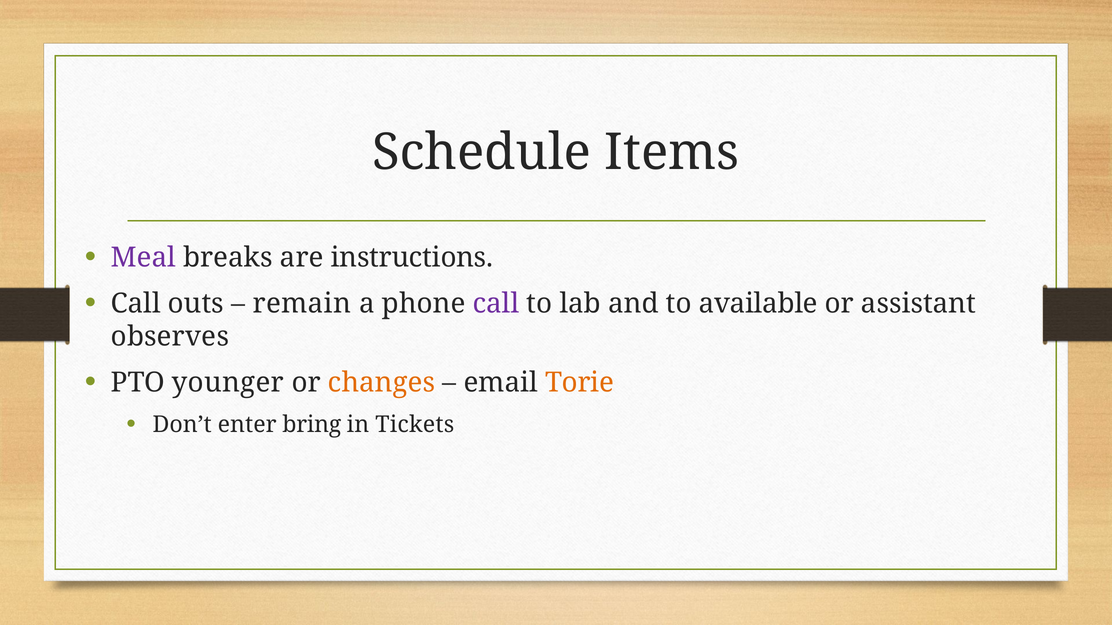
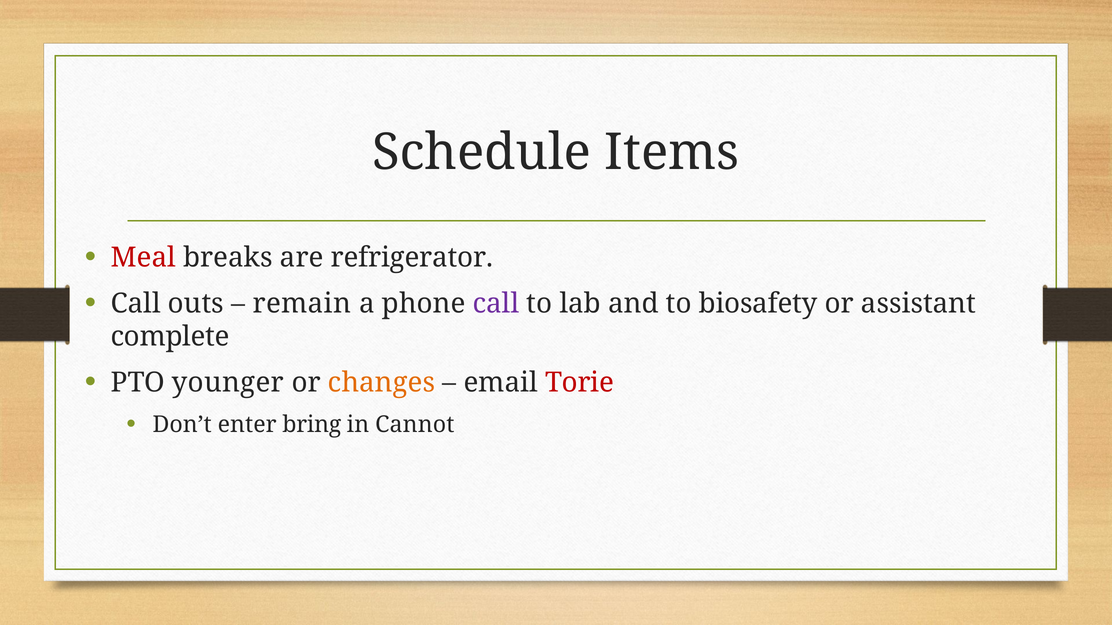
Meal colour: purple -> red (143, 258)
instructions: instructions -> refrigerator (412, 258)
available: available -> biosafety (758, 304)
observes: observes -> complete (170, 337)
Torie colour: orange -> red (580, 383)
Tickets: Tickets -> Cannot (415, 425)
